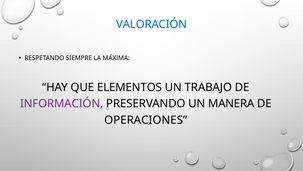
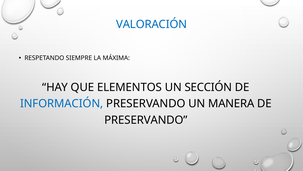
TRABAJO: TRABAJO -> SECCIÓN (208, 87)
INFORMACIÓN colour: purple -> blue (62, 103)
OPERACIONES: OPERACIONES -> PRESERVANDO (146, 120)
